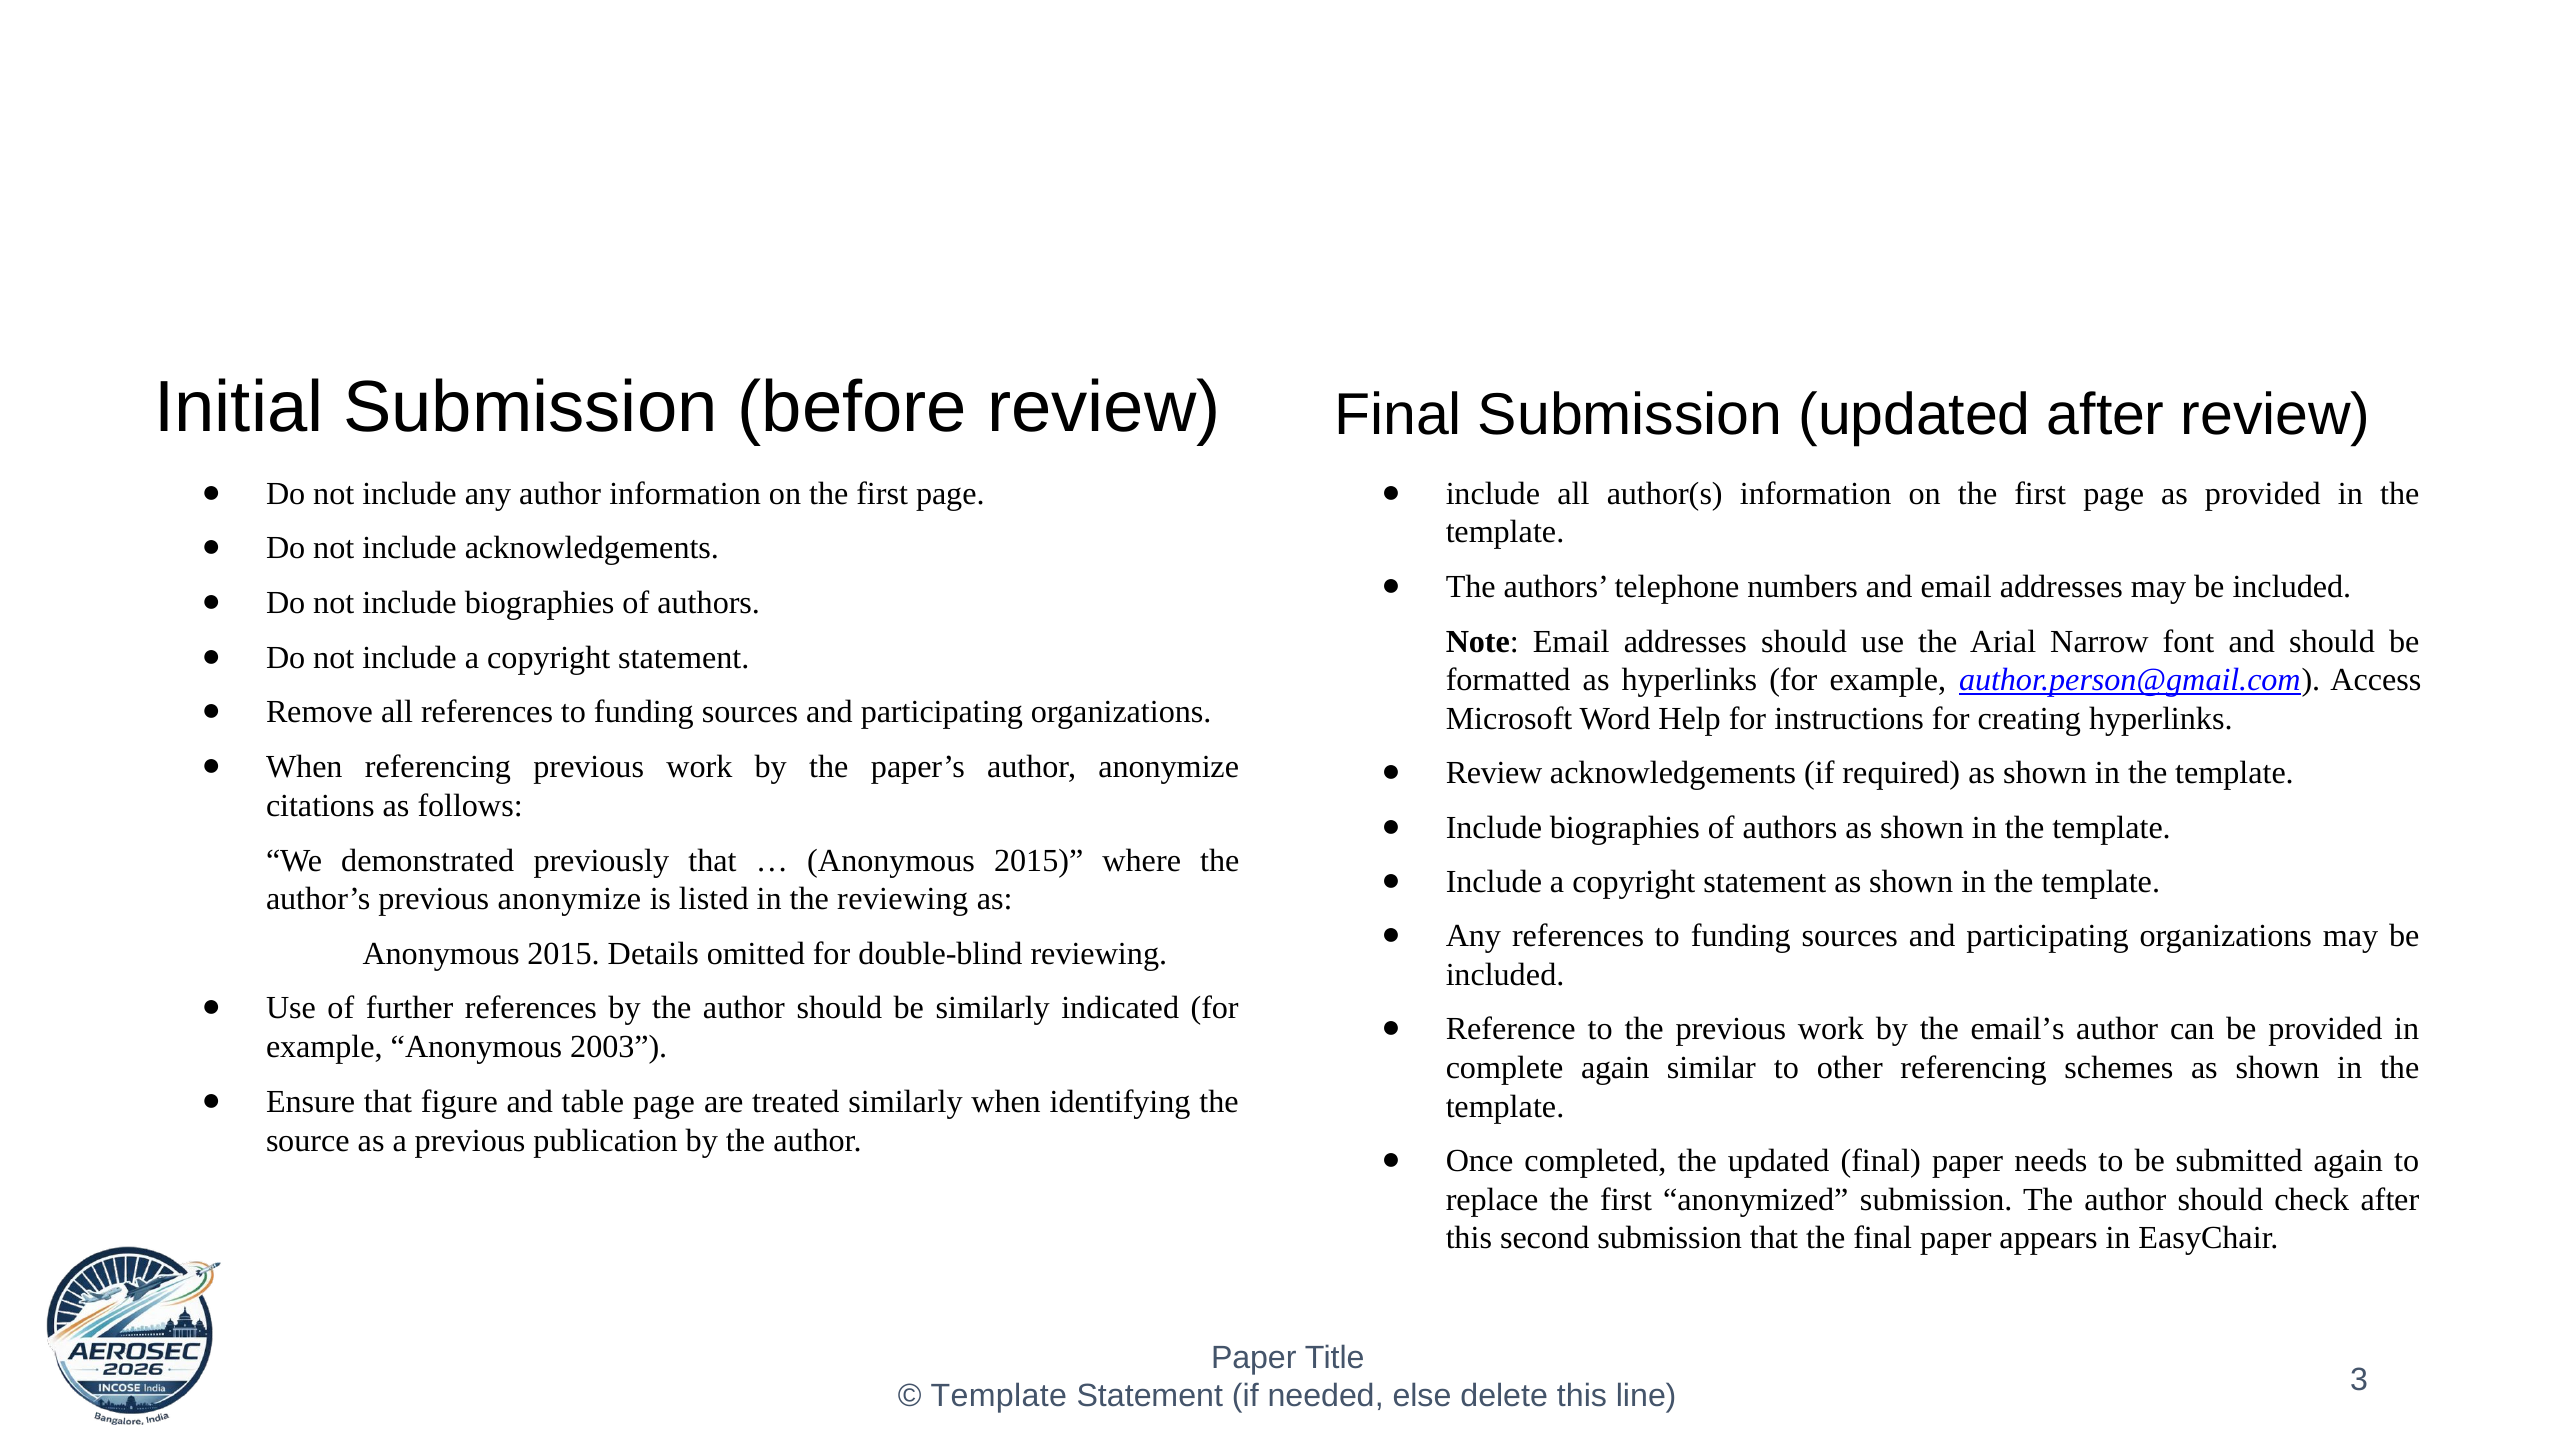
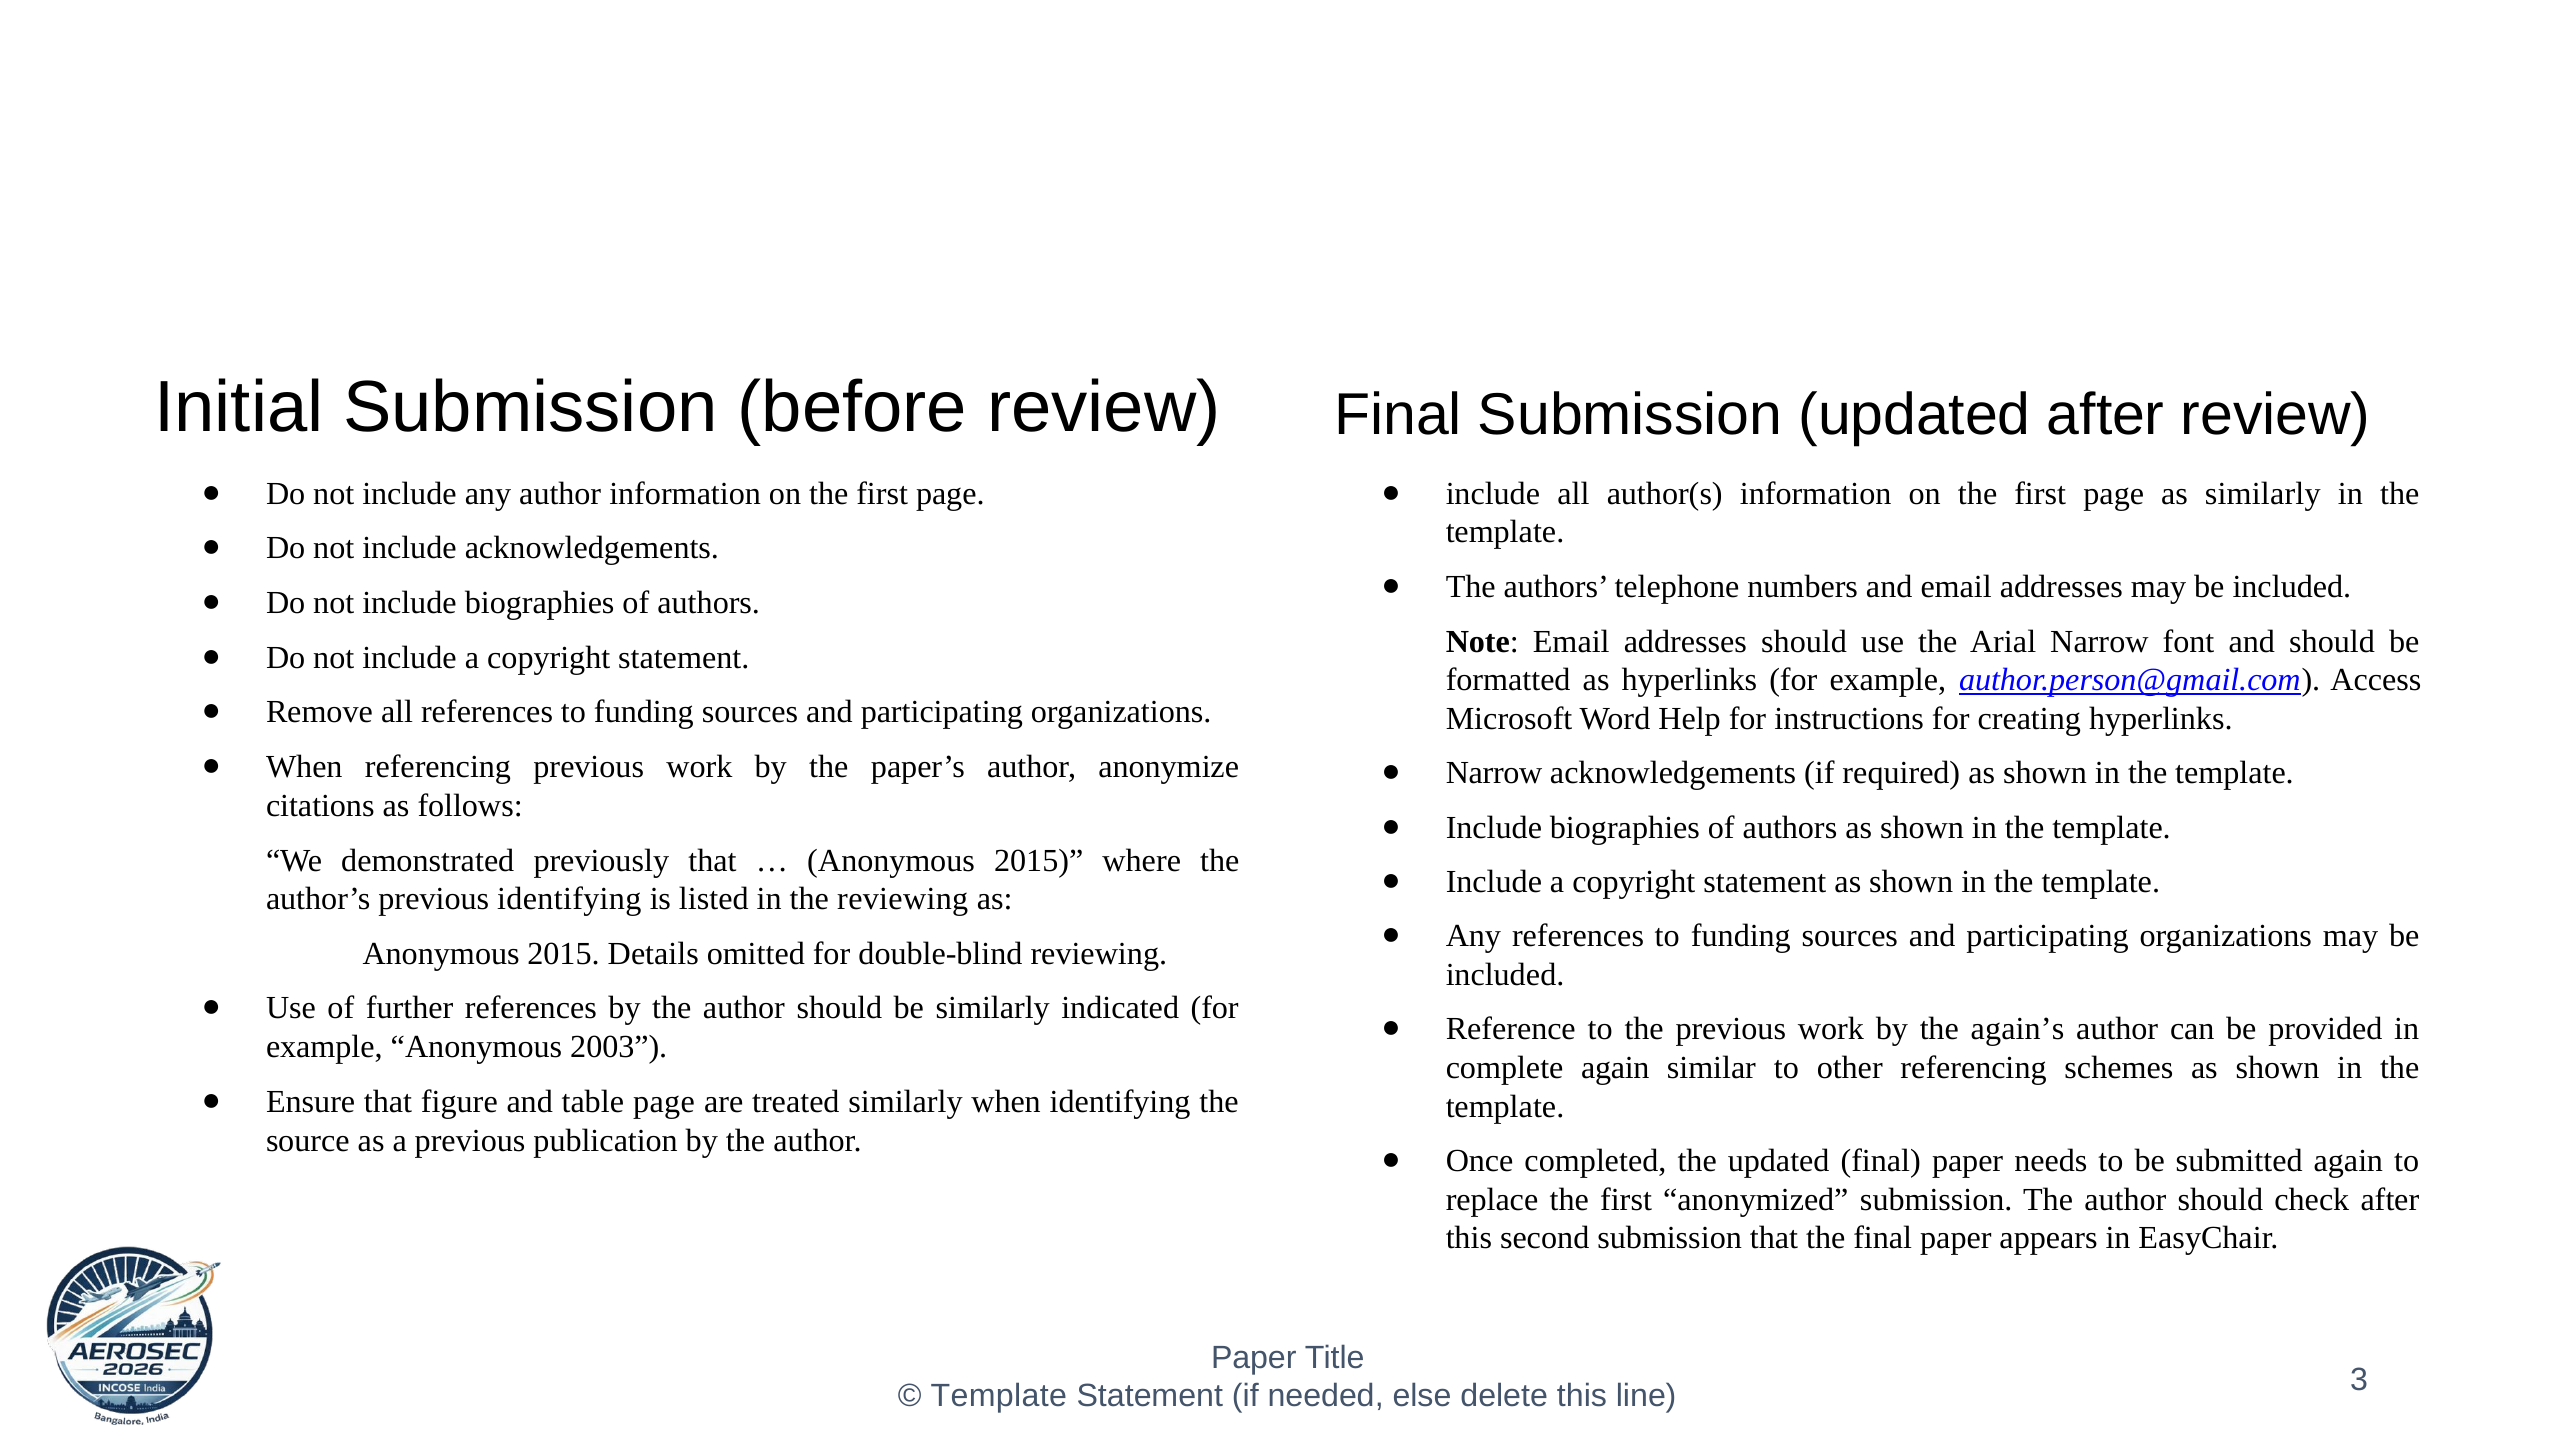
as provided: provided -> similarly (2263, 494)
Review: Review -> Narrow (1494, 773)
previous anonymize: anonymize -> identifying (569, 899)
email’s: email’s -> again’s (2017, 1030)
